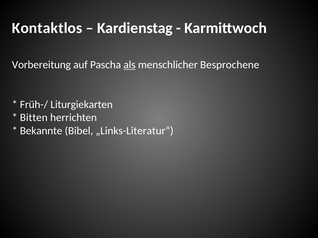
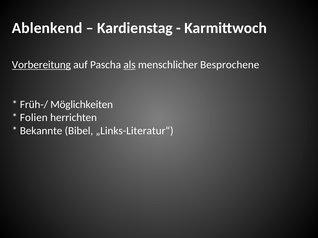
Kontaktlos: Kontaktlos -> Ablenkend (47, 28)
Vorbereitung underline: none -> present (41, 65)
Liturgiekarten: Liturgiekarten -> Möglichkeiten (82, 105)
Bitten: Bitten -> Folien (34, 118)
